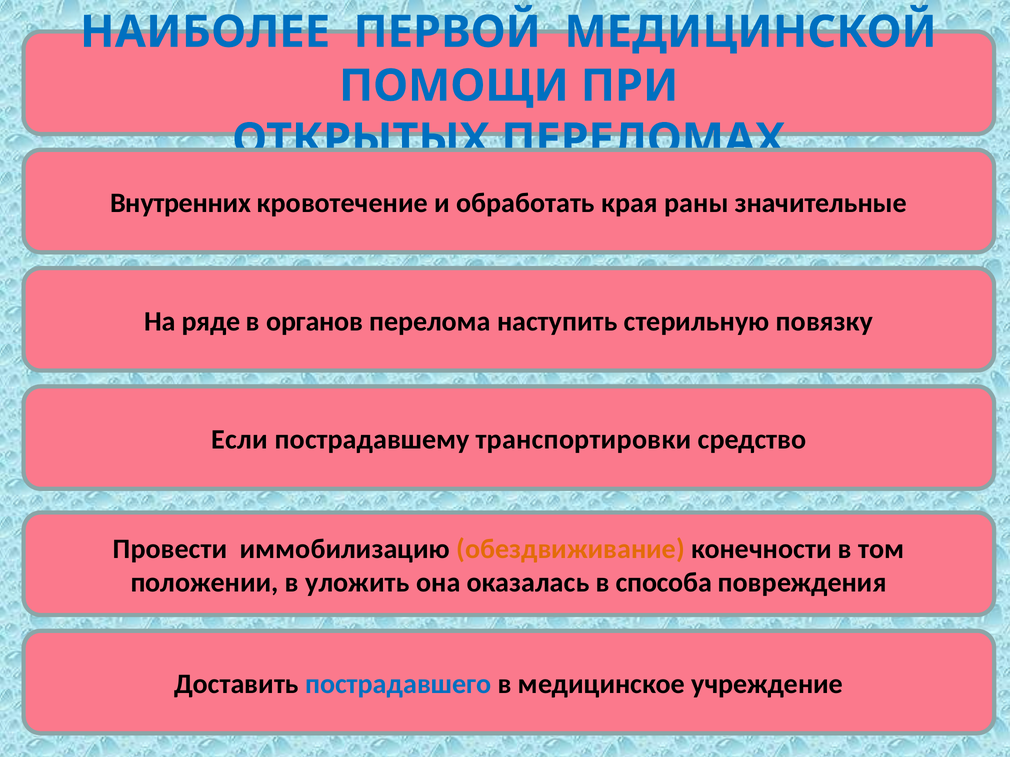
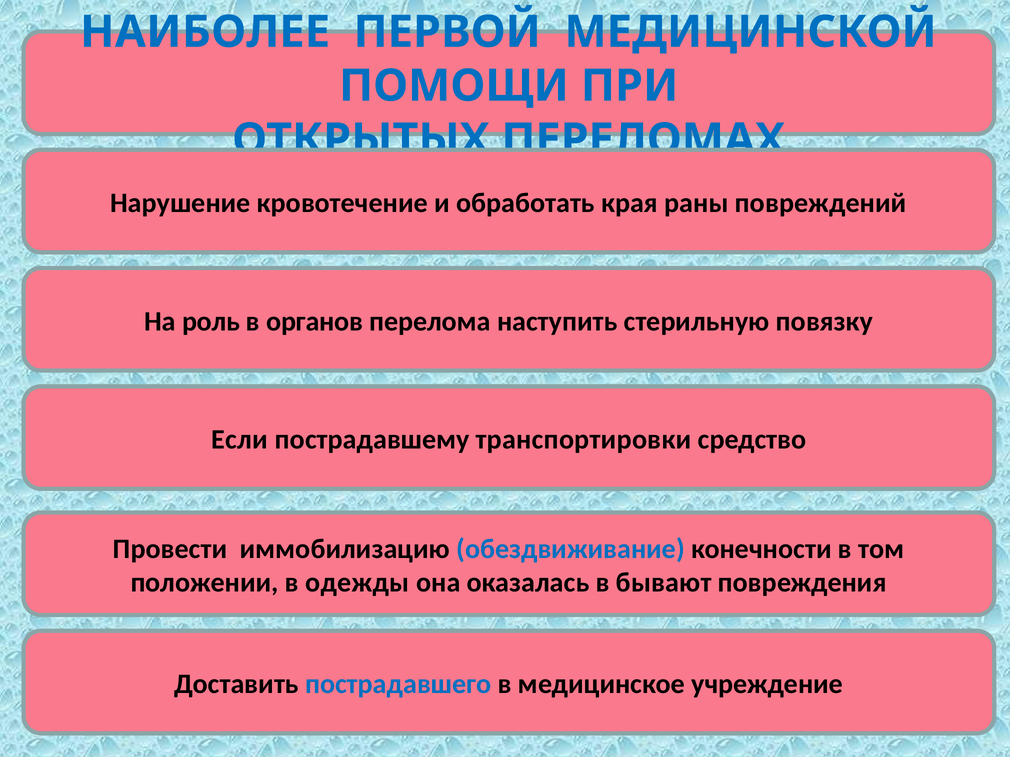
Внутренних: Внутренних -> Нарушение (180, 203)
значительные: значительные -> повреждений (821, 203)
ряде: ряде -> роль (211, 321)
обездвиживание colour: orange -> blue (571, 549)
уложить: уложить -> одежды (357, 583)
способа: способа -> бывают (664, 583)
